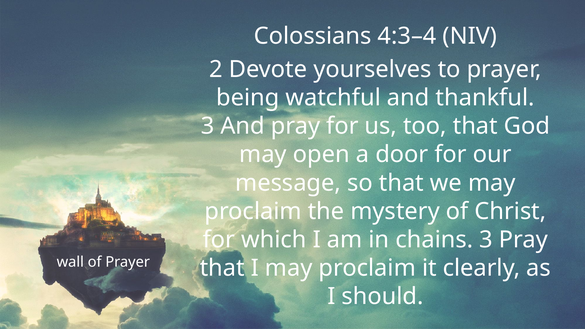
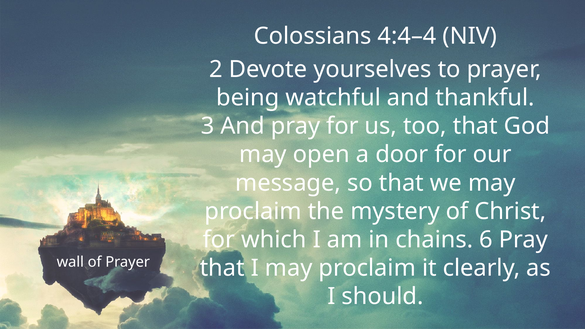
4:3–4: 4:3–4 -> 4:4–4 (407, 36)
chains 3: 3 -> 6 (486, 240)
